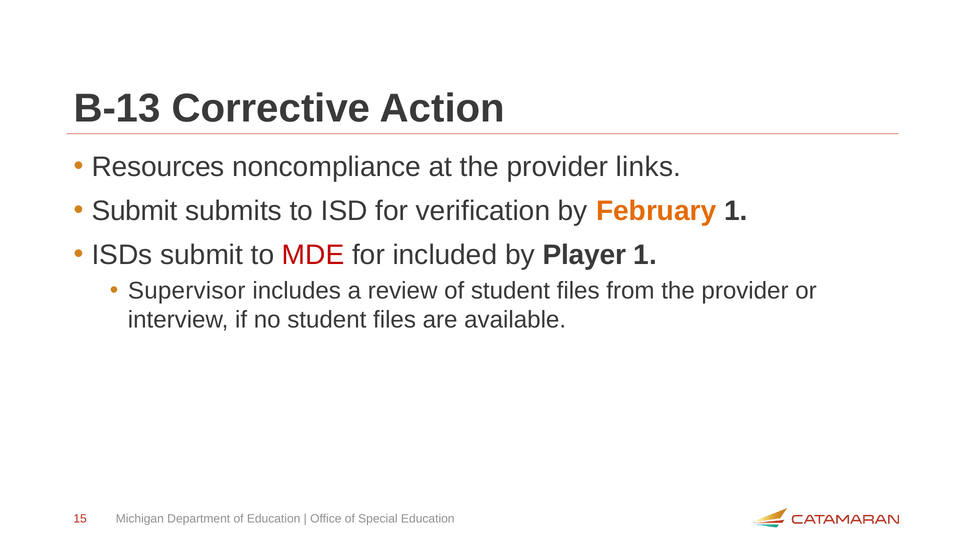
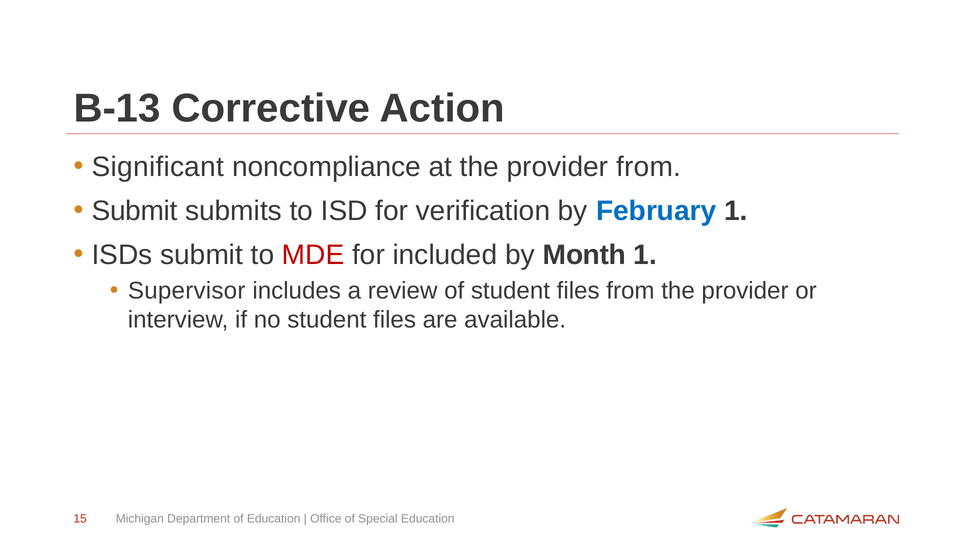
Resources: Resources -> Significant (158, 167)
provider links: links -> from (649, 167)
February colour: orange -> blue (656, 211)
Player: Player -> Month (585, 255)
